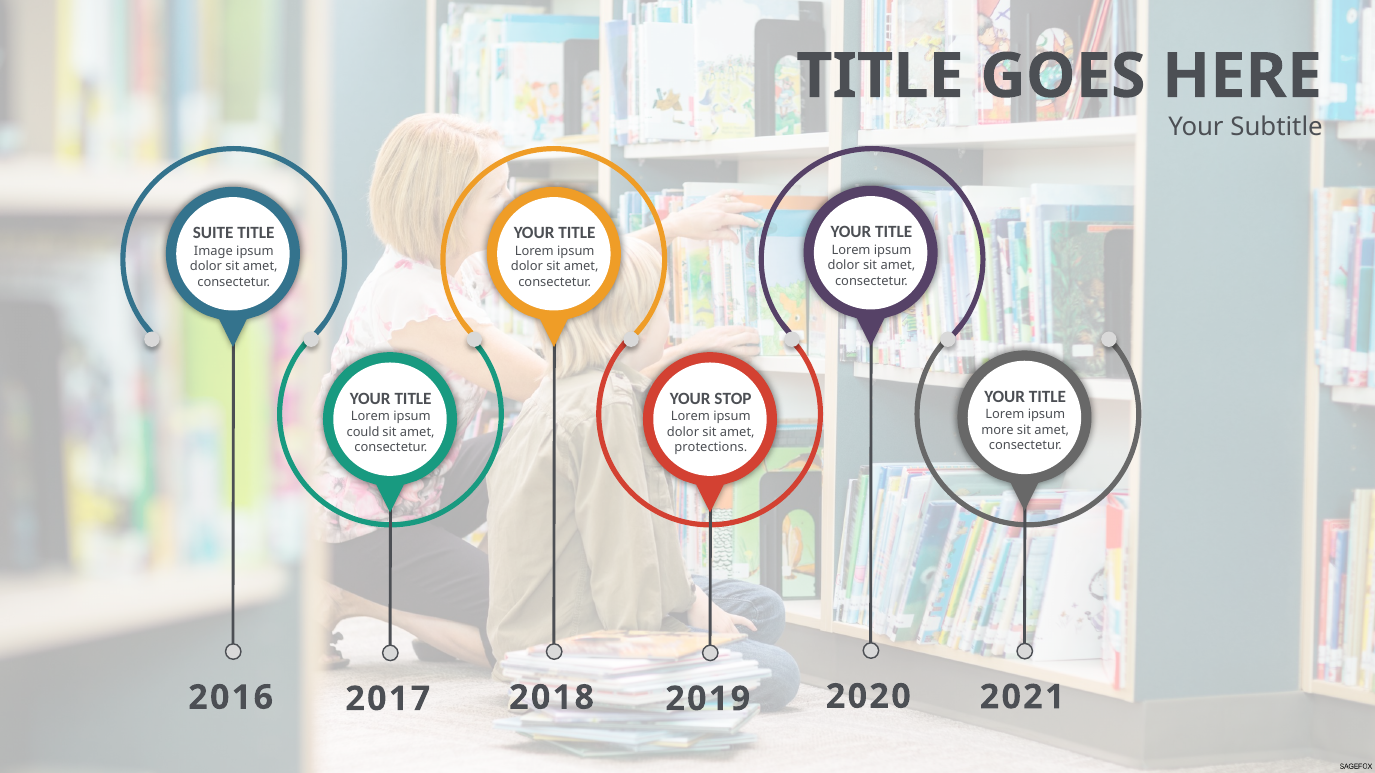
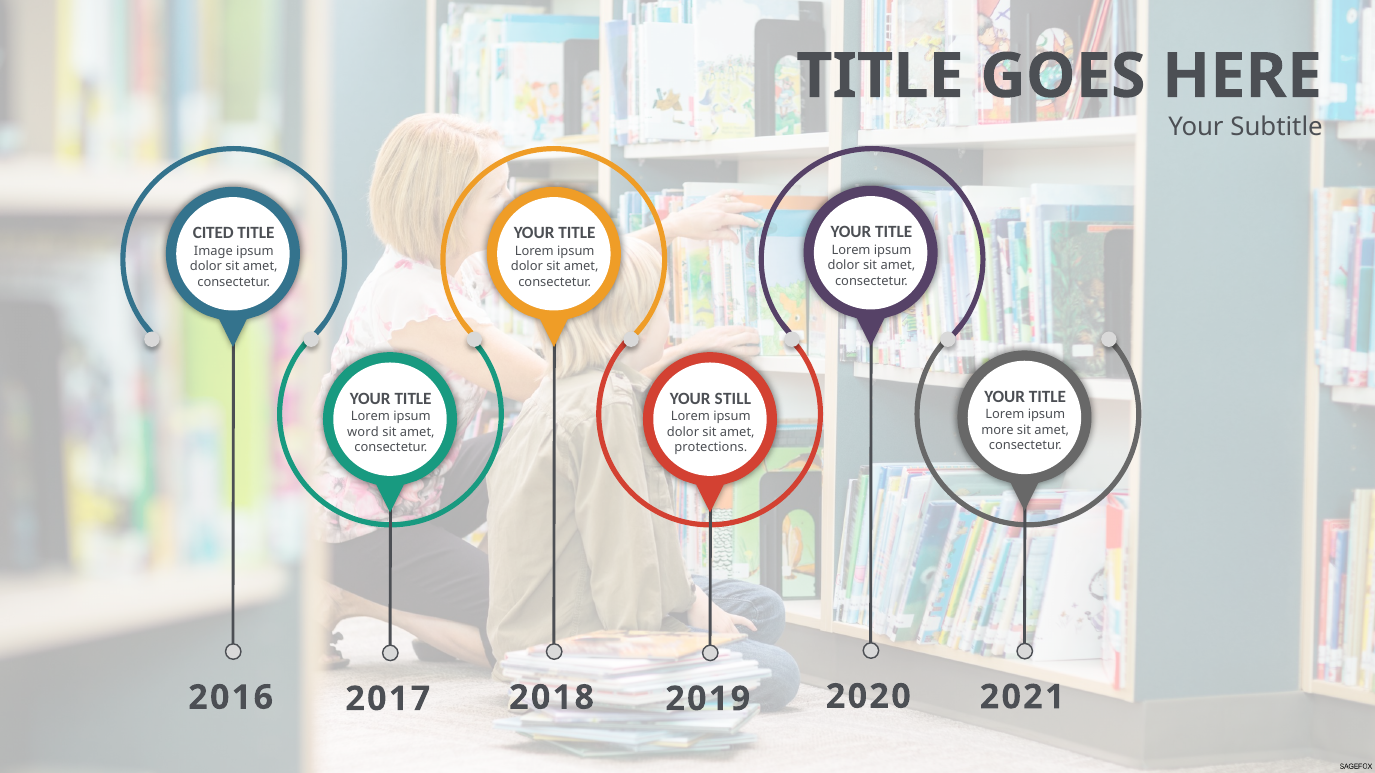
SUITE: SUITE -> CITED (213, 233)
STOP: STOP -> STILL (733, 399)
could: could -> word (363, 432)
